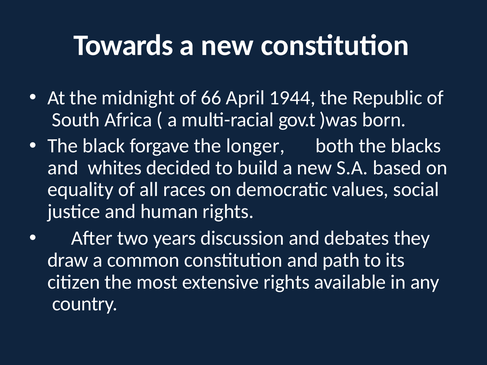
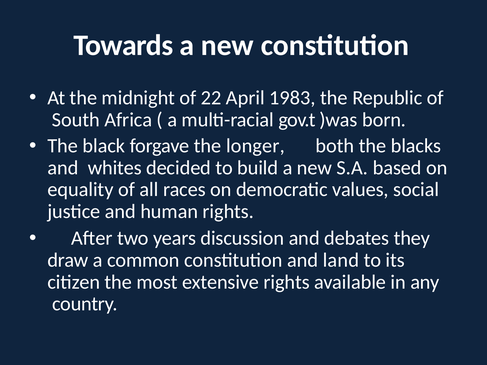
66: 66 -> 22 (211, 98)
1944: 1944 -> 1983 (292, 98)
path: path -> land (341, 260)
